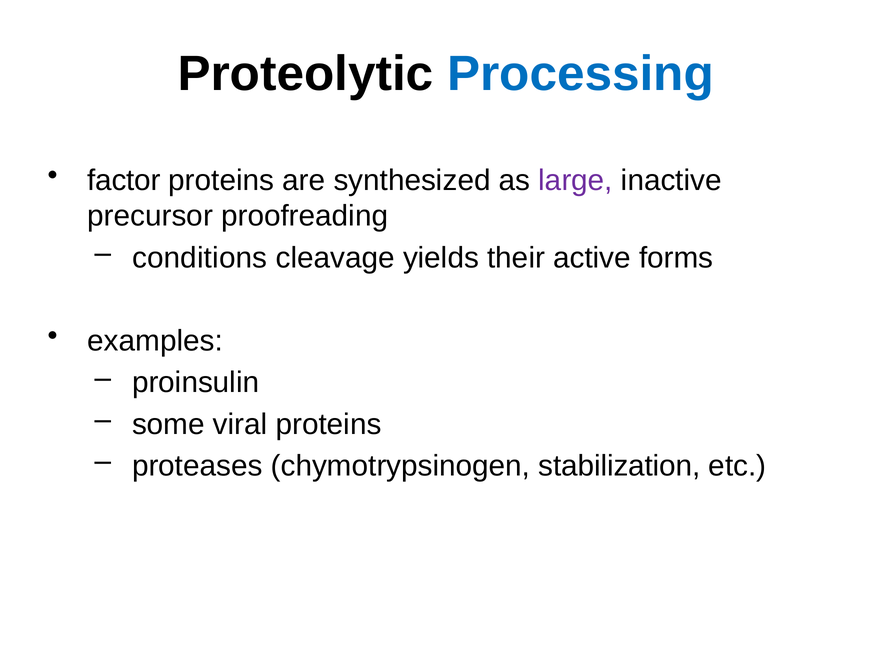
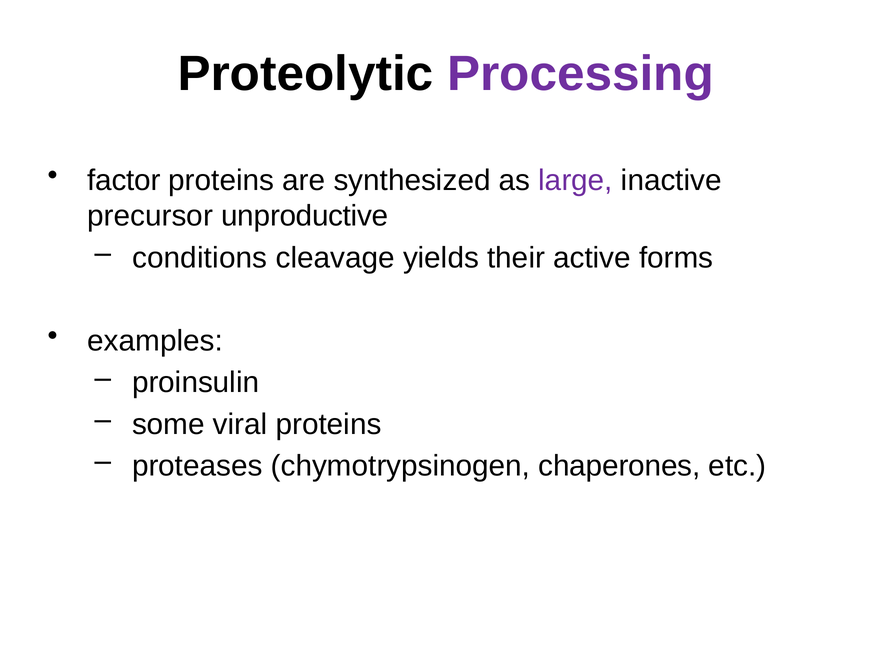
Processing colour: blue -> purple (581, 74)
proofreading: proofreading -> unproductive (305, 216)
stabilization: stabilization -> chaperones (619, 466)
